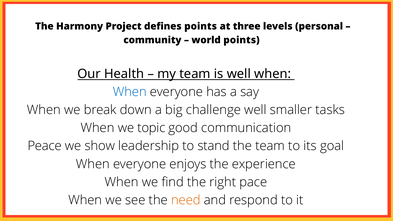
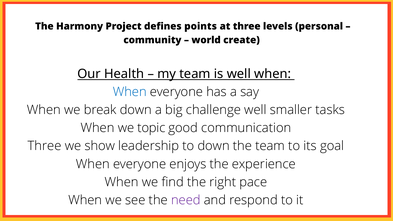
world points: points -> create (242, 40)
Peace: Peace -> Three (45, 146)
to stand: stand -> down (214, 146)
need colour: orange -> purple (186, 200)
